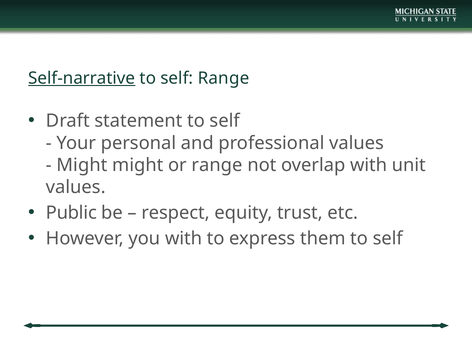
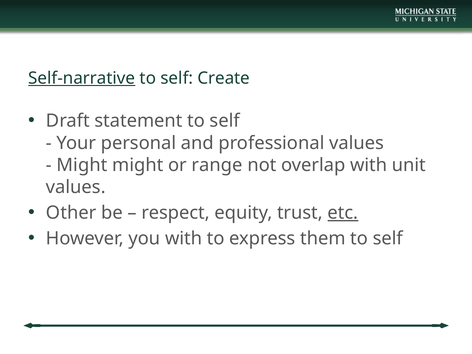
self Range: Range -> Create (224, 78)
Public: Public -> Other (71, 213)
etc underline: none -> present (343, 213)
